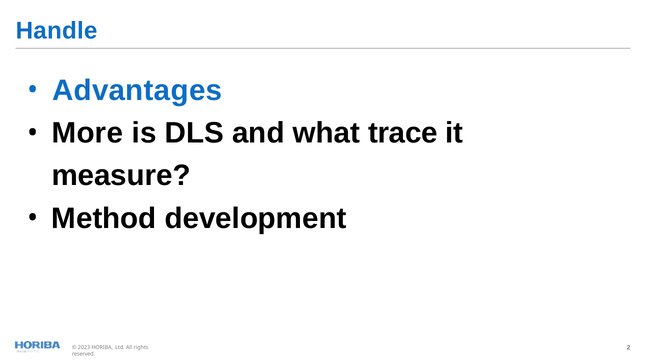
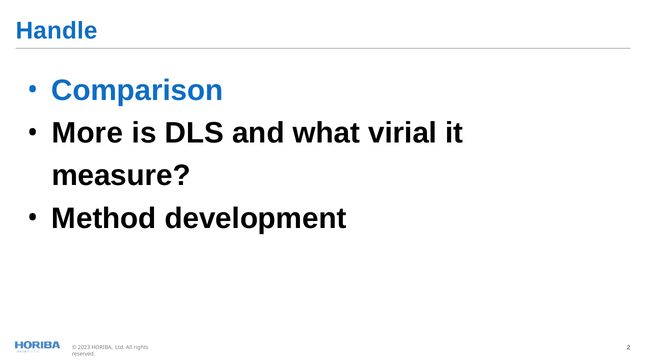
Advantages: Advantages -> Comparison (137, 90)
trace: trace -> virial (403, 133)
